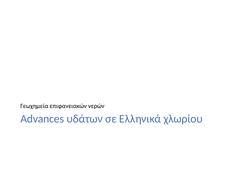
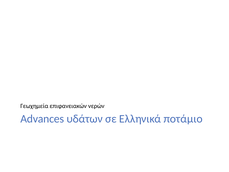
χλωρίου: χλωρίου -> ποτάμιο (183, 119)
